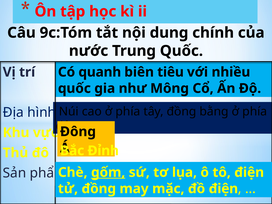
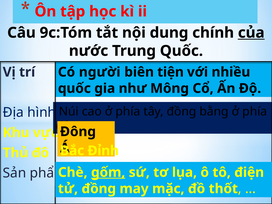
của underline: none -> present (251, 33)
quanh: quanh -> người (100, 72)
tiêu: tiêu -> tiện (171, 72)
đồ điện: điện -> thốt (223, 189)
